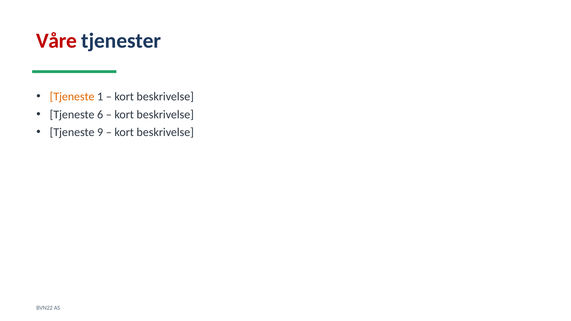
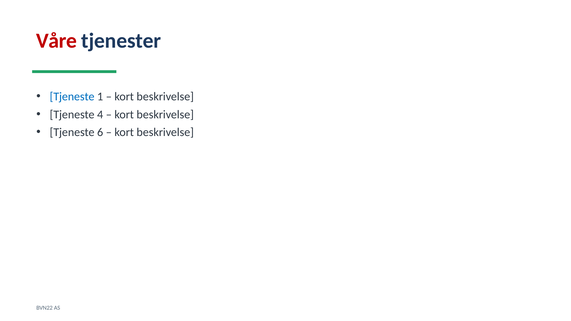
Tjeneste colour: orange -> blue (72, 97)
6: 6 -> 4 (100, 115)
9: 9 -> 6 (100, 132)
